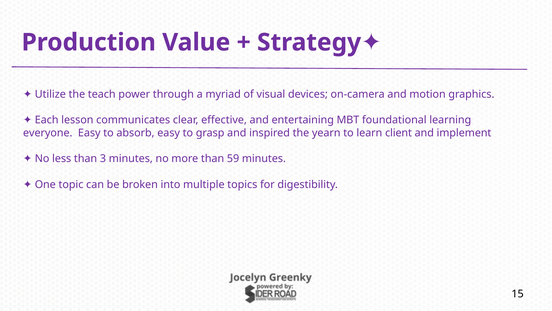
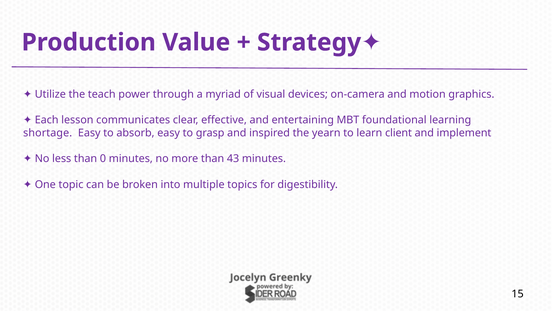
everyone: everyone -> shortage (48, 133)
3: 3 -> 0 (103, 159)
59: 59 -> 43 (233, 159)
